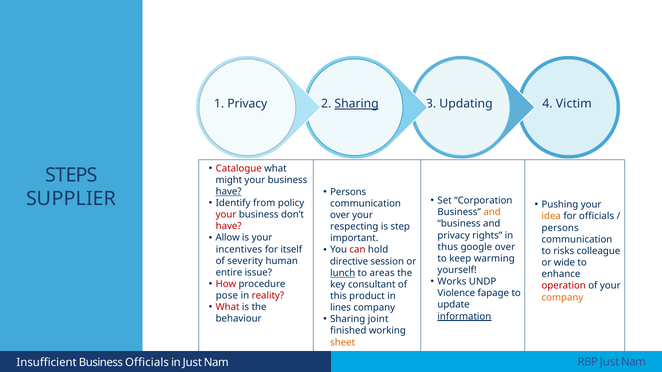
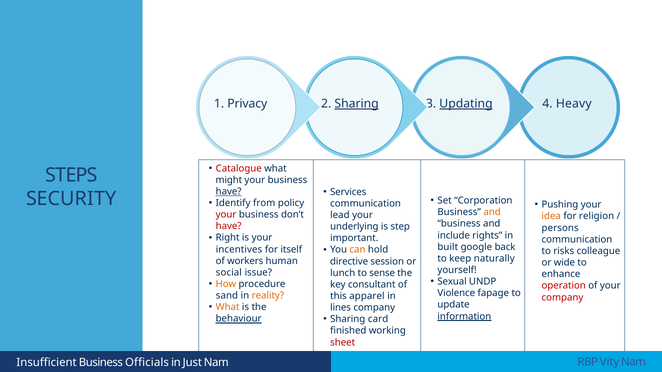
Updating underline: none -> present (466, 104)
Victim: Victim -> Heavy (574, 104)
Persons: Persons -> Services (348, 192)
SUPPLIER: SUPPLIER -> SECURITY (71, 199)
over: over -> lead (340, 215)
for officials: officials -> religion (597, 217)
respecting: respecting -> underlying (354, 227)
privacy: privacy -> include (454, 236)
Allow: Allow -> Right (228, 238)
thus: thus -> built (448, 247)
google over: over -> back (505, 247)
can colour: red -> orange (357, 250)
warming: warming -> naturally (494, 259)
severity: severity -> workers (245, 261)
entire: entire -> social (229, 273)
lunch underline: present -> none (343, 273)
areas: areas -> sense (382, 273)
Works: Works -> Sexual (452, 282)
How colour: red -> orange (226, 284)
pose: pose -> sand (227, 296)
reality colour: red -> orange (268, 296)
product: product -> apparel (367, 296)
company colour: orange -> red (562, 298)
What colour: red -> orange (228, 308)
joint: joint -> card (378, 320)
behaviour underline: none -> present (239, 319)
sheet colour: orange -> red (343, 343)
RBP Just: Just -> Vity (610, 363)
